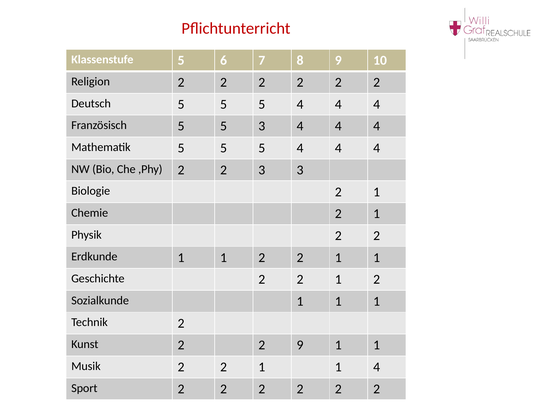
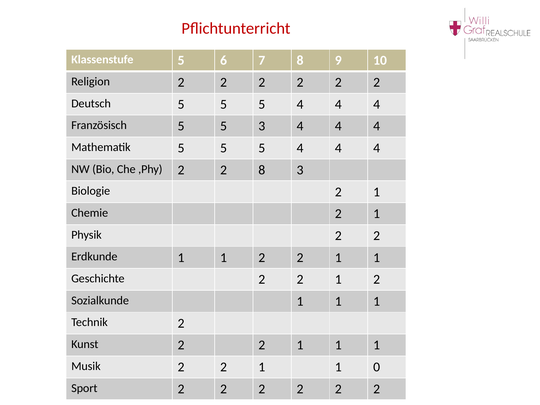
2 3: 3 -> 8 (262, 170)
Kunst 2 2 9: 9 -> 1 (300, 345)
1 4: 4 -> 0 (377, 367)
